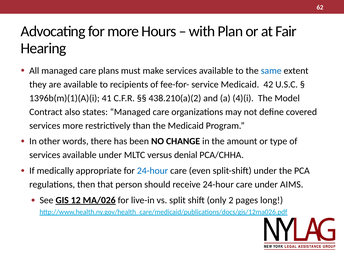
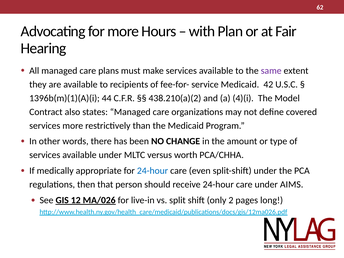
same colour: blue -> purple (271, 71)
41: 41 -> 44 (107, 98)
denial: denial -> worth (186, 155)
